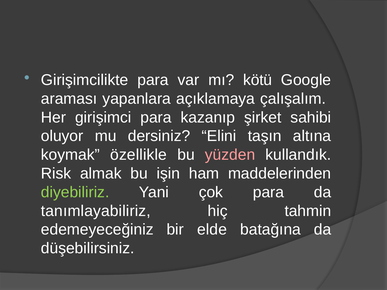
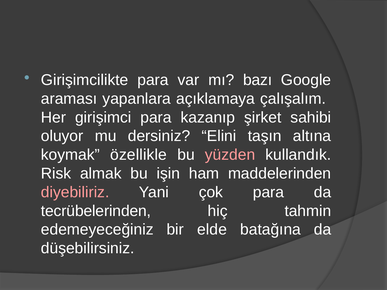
kötü: kötü -> bazı (258, 80)
diyebiliriz colour: light green -> pink (75, 192)
tanımlayabiliriz: tanımlayabiliriz -> tecrübelerinden (96, 211)
